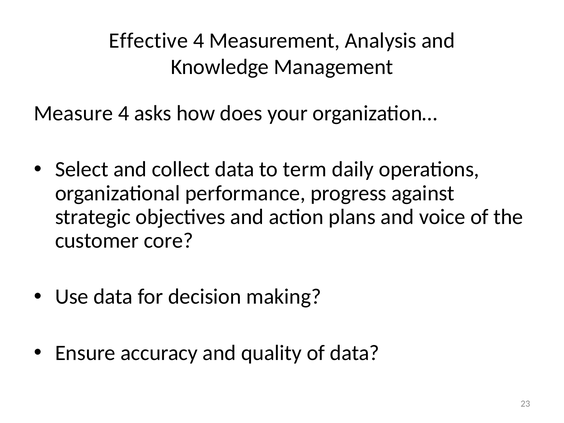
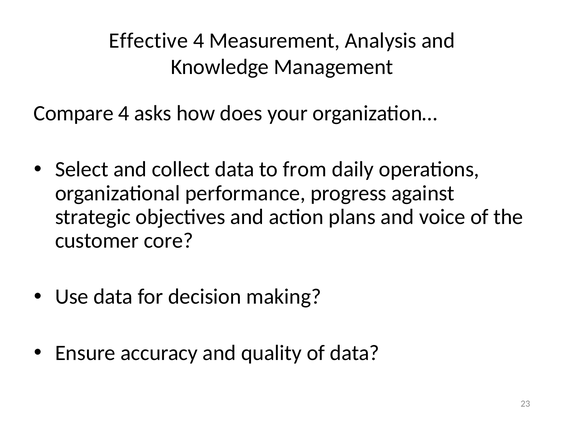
Measure: Measure -> Compare (74, 113)
term: term -> from (305, 169)
